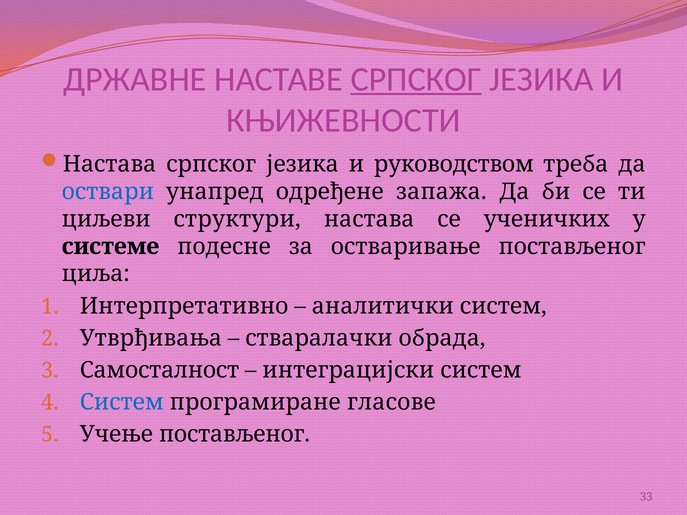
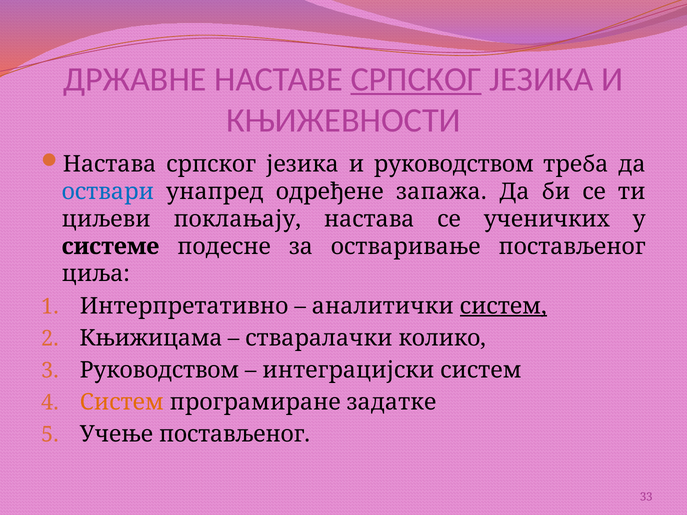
структури: структури -> поклањају (237, 219)
систем underline: none -> present (503, 306)
Утврђивања: Утврђивања -> Књижицама (151, 338)
обрада: обрада -> колико (442, 338)
Самосталност: Самосталност -> Руководством (159, 370)
Систем colour: blue -> orange (122, 402)
гласове: гласове -> задатке (391, 402)
